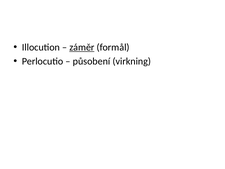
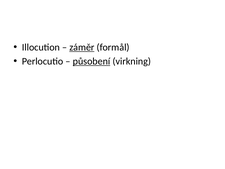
působení underline: none -> present (91, 61)
